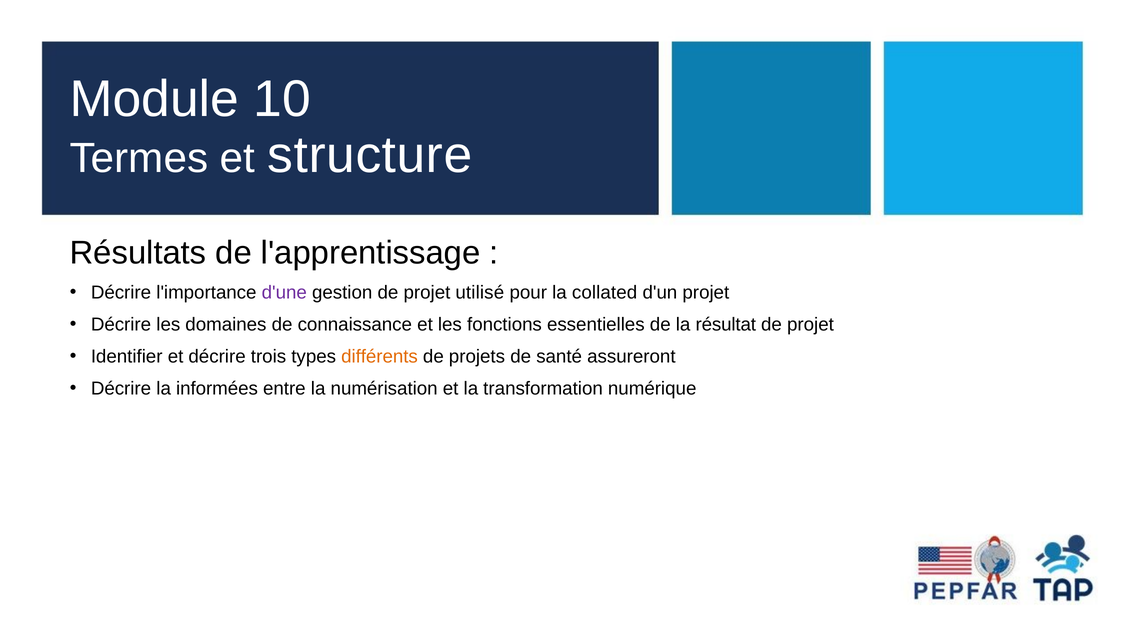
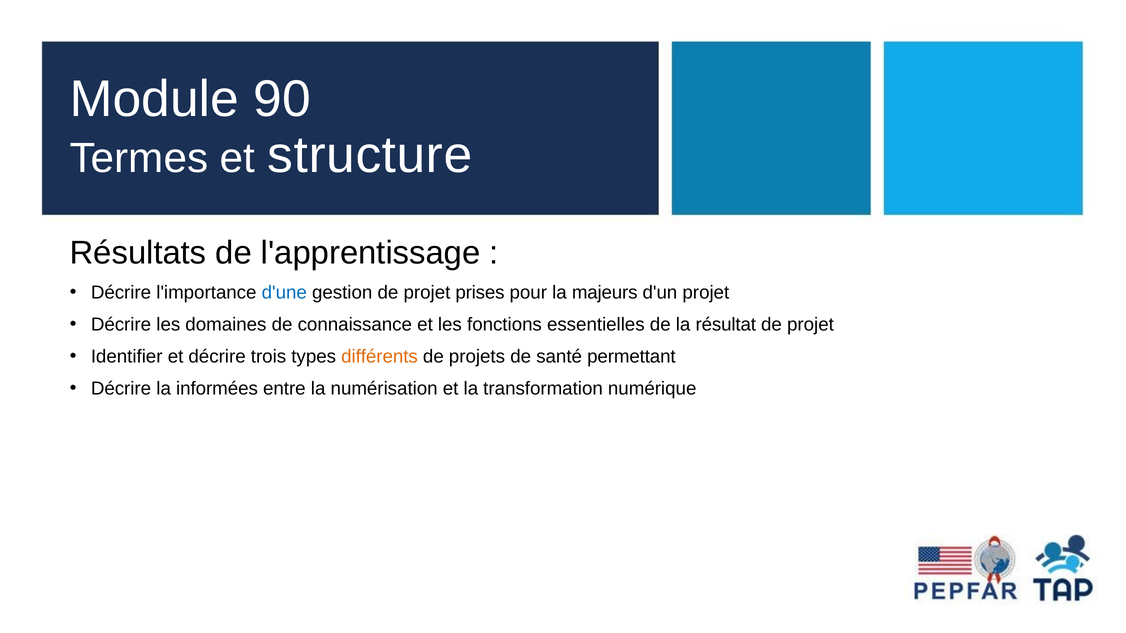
10: 10 -> 90 (282, 99)
d'une colour: purple -> blue (284, 293)
utilisé: utilisé -> prises (480, 293)
collated: collated -> majeurs (605, 293)
assureront: assureront -> permettant (631, 357)
